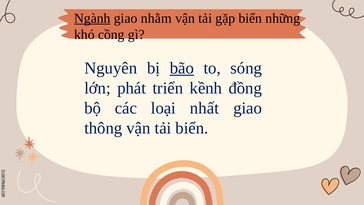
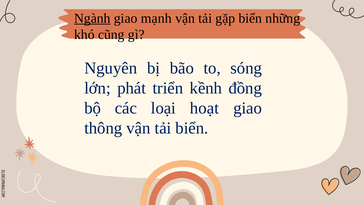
nhằm: nhằm -> mạnh (156, 18)
cồng: cồng -> cũng (111, 35)
bão underline: present -> none (182, 68)
nhất: nhất -> hoạt (204, 108)
